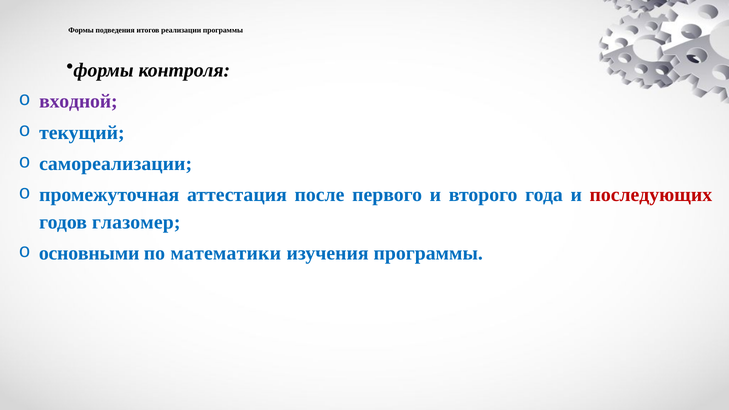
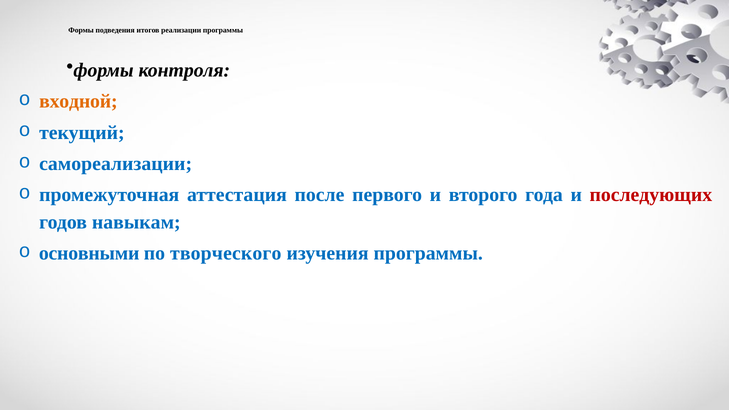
входной colour: purple -> orange (78, 101)
глазомер: глазомер -> навыкам (136, 222)
математики: математики -> творческого (226, 254)
